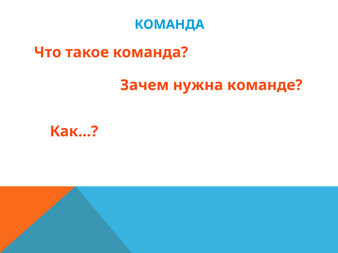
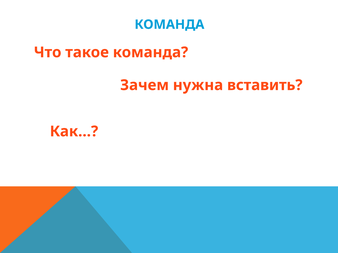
команде: команде -> вставить (265, 85)
